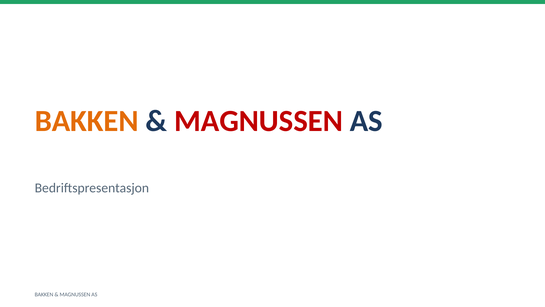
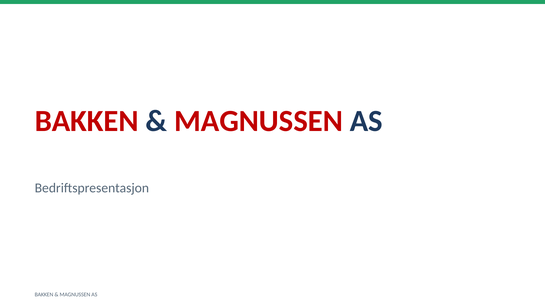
BAKKEN colour: orange -> red (87, 121)
